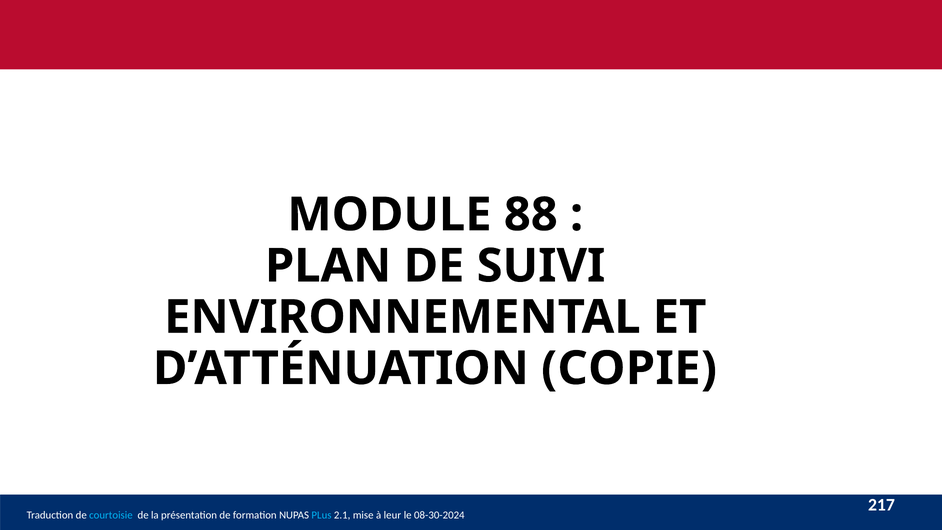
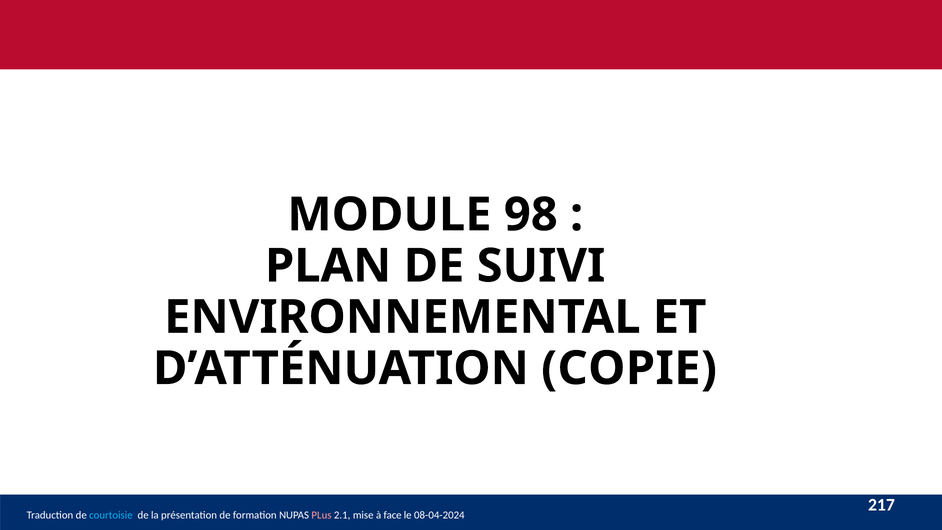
88: 88 -> 98 (531, 215)
PLus colour: light blue -> pink (322, 515)
leur: leur -> face (393, 515)
08-30-2024: 08-30-2024 -> 08-04-2024 (439, 515)
